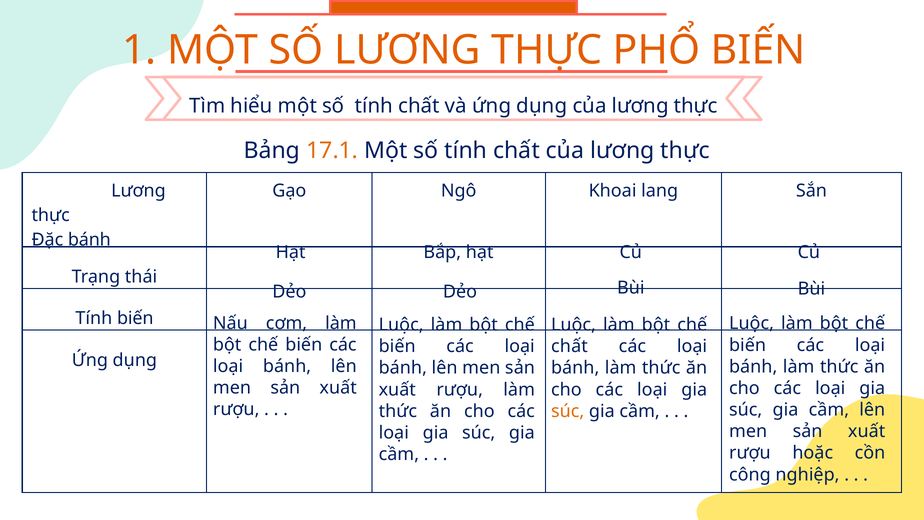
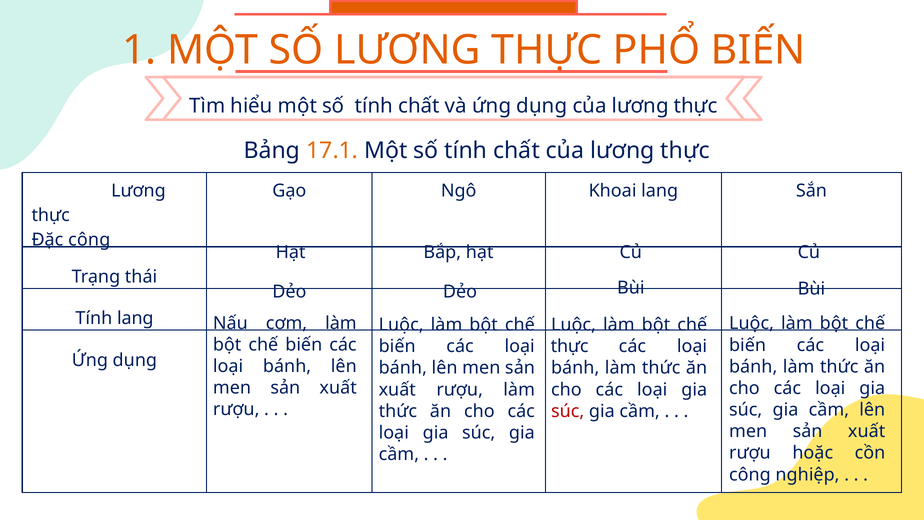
Đặc bánh: bánh -> công (89, 240)
Tính biến: biến -> lang (135, 318)
chất: chất -> thực (570, 346)
súc colour: orange -> red (568, 411)
